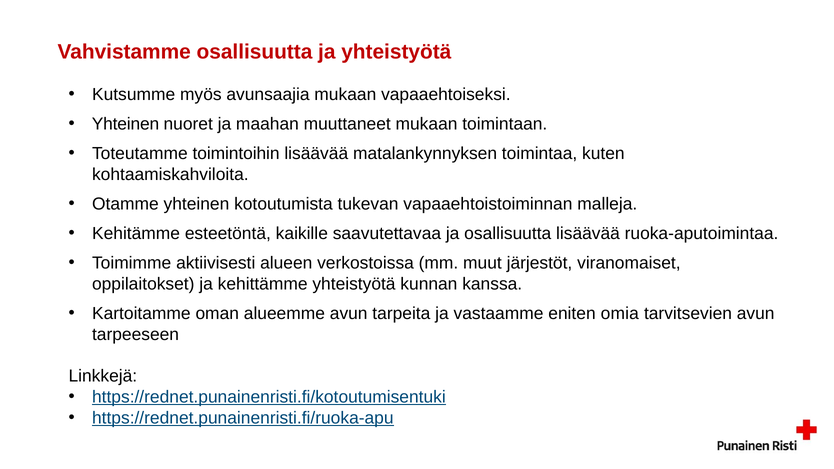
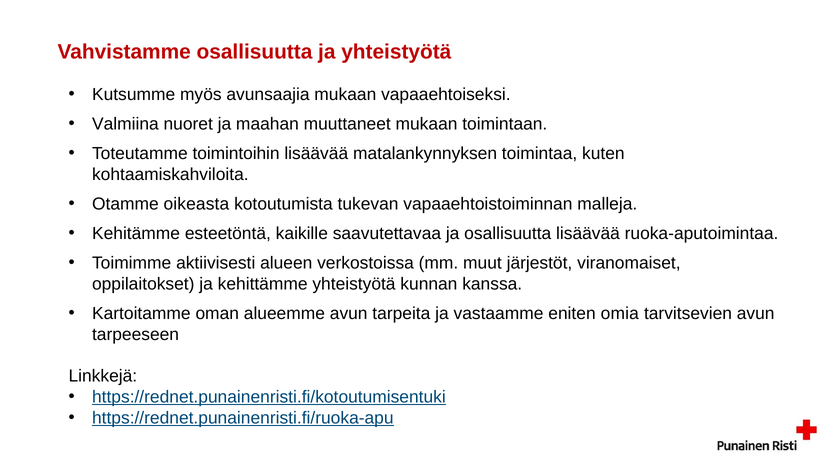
Yhteinen: Yhteinen -> Valmiina (125, 124)
Otamme yhteinen: yhteinen -> oikeasta (196, 204)
